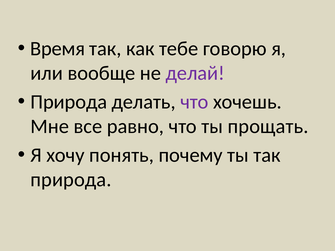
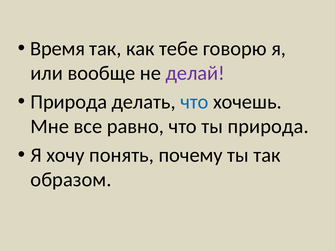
что colour: purple -> blue (194, 102)
ты прощать: прощать -> природа (268, 127)
природа: природа -> образом (71, 180)
